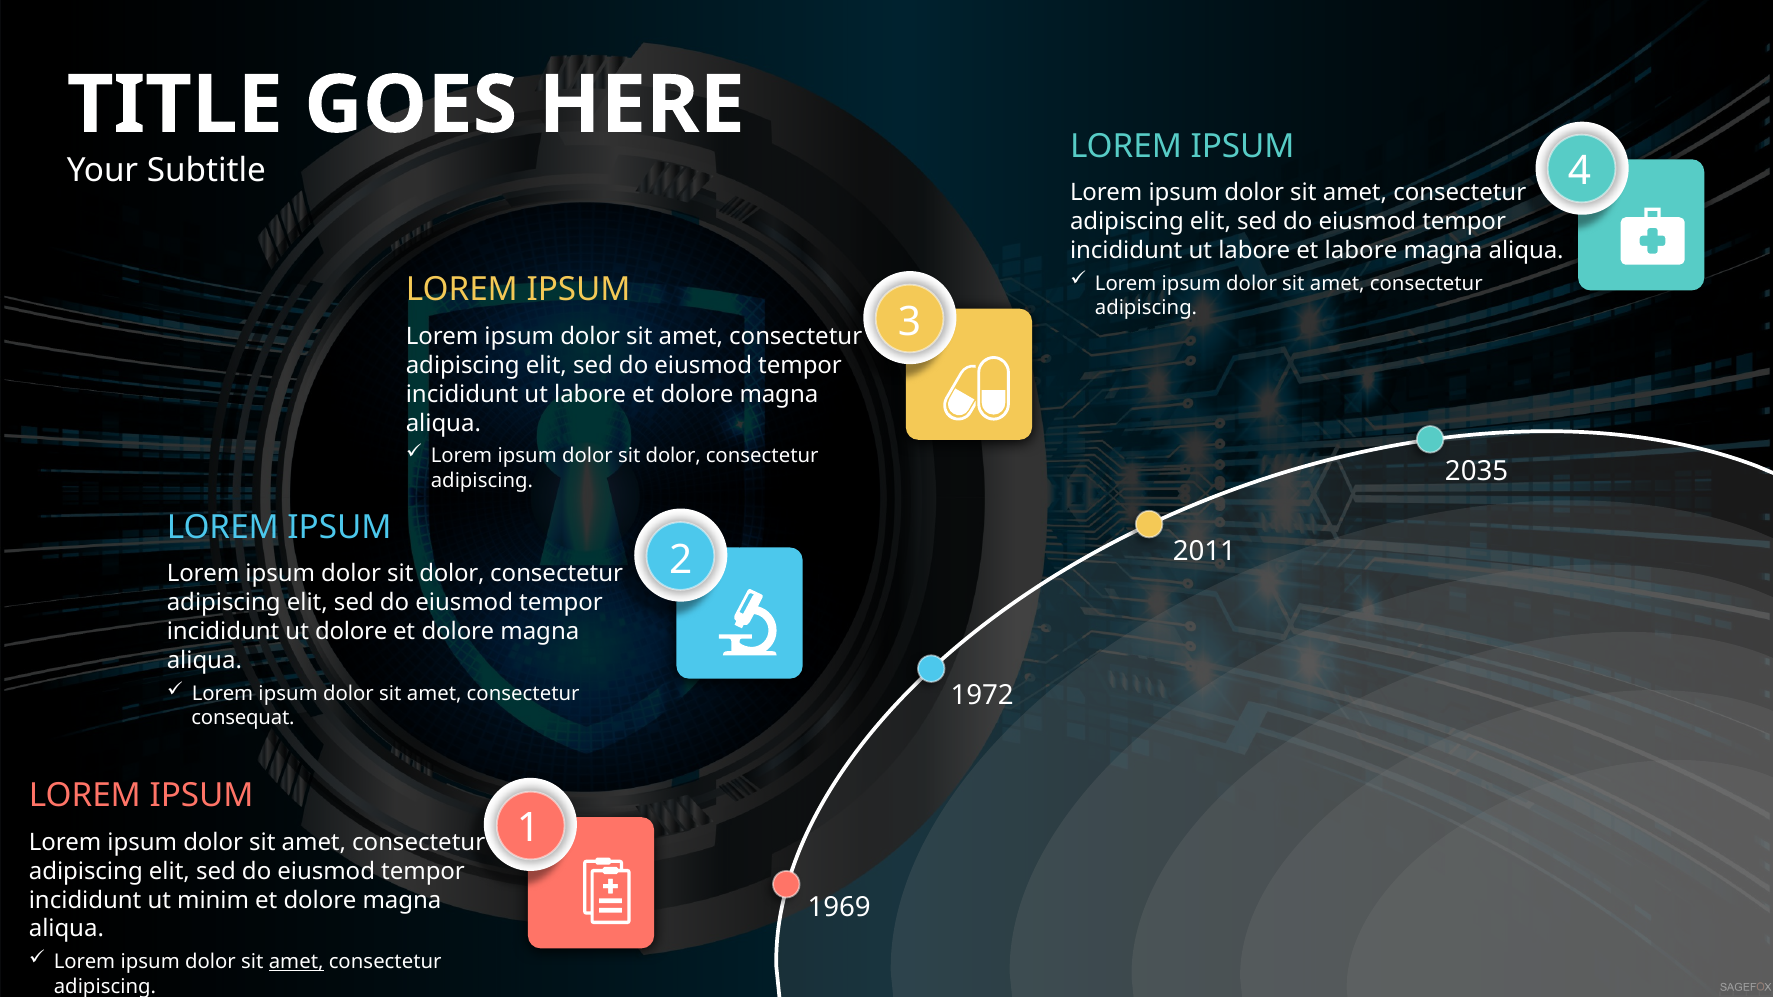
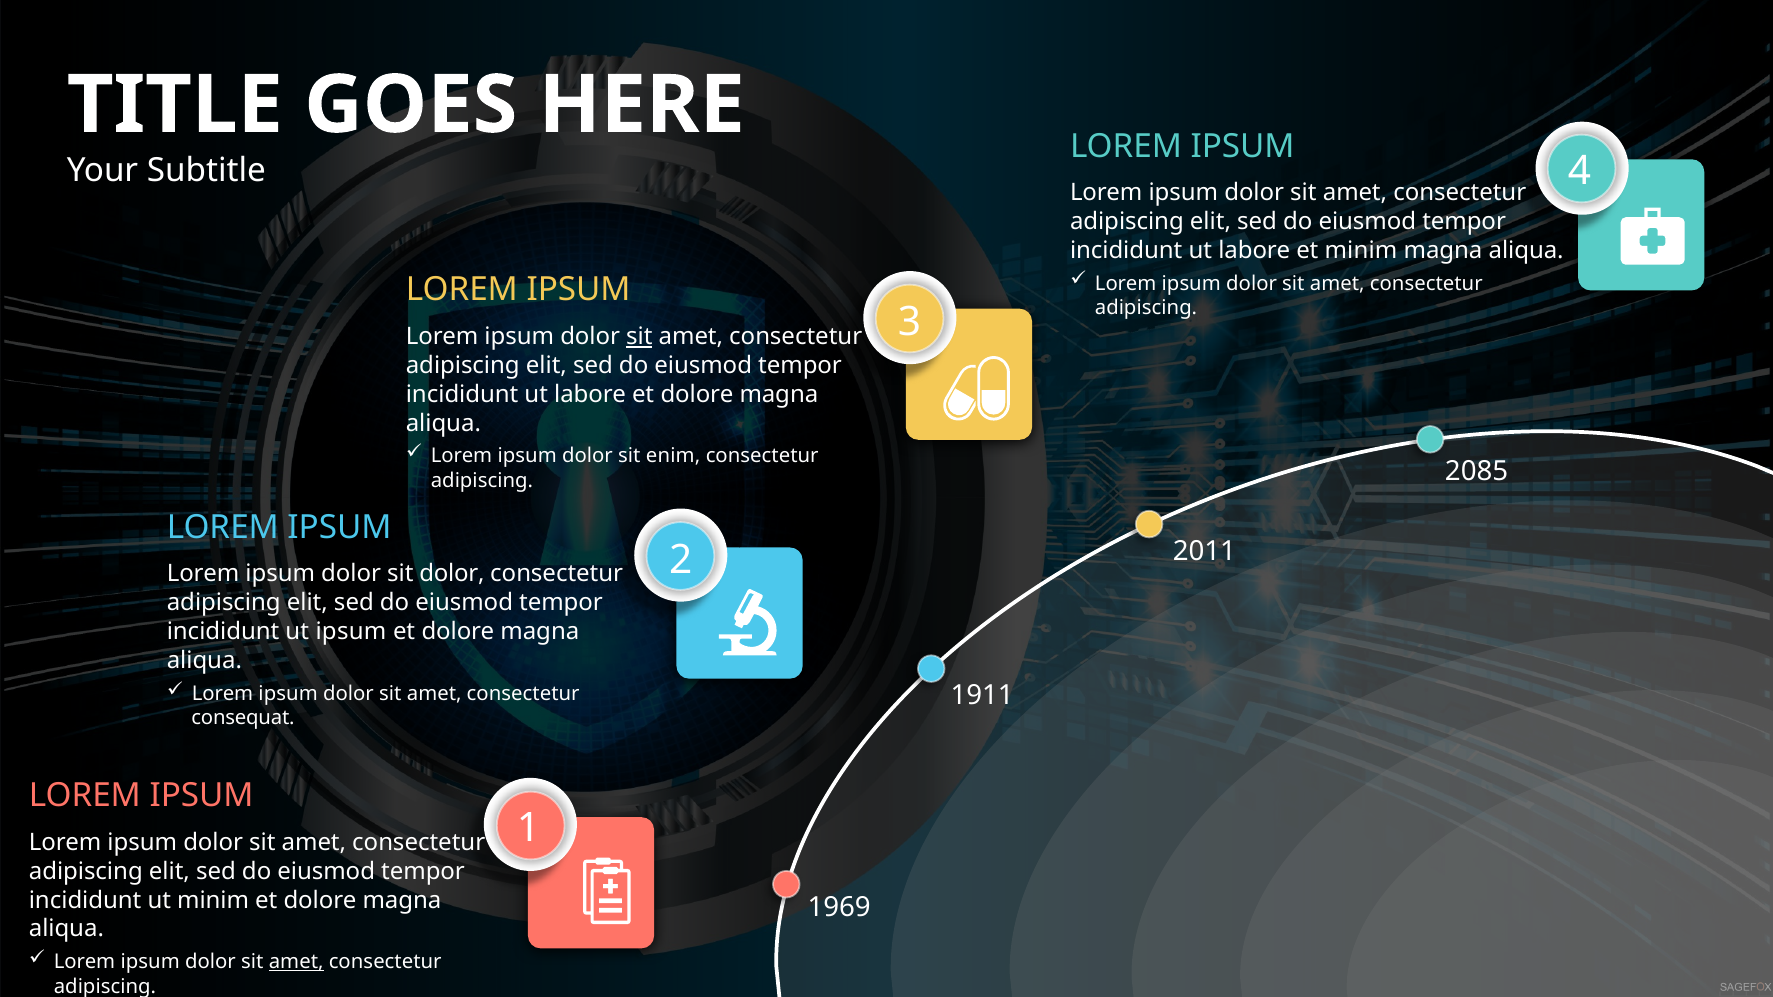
et labore: labore -> minim (1361, 250)
sit underline: none -> present (639, 337)
dolor: dolor -> enim (673, 456)
2035: 2035 -> 2085 (1477, 471)
ut dolore: dolore -> ipsum (351, 632)
1972: 1972 -> 1911 (982, 695)
